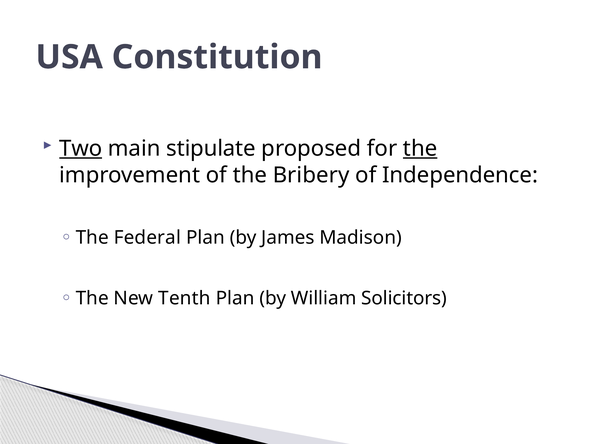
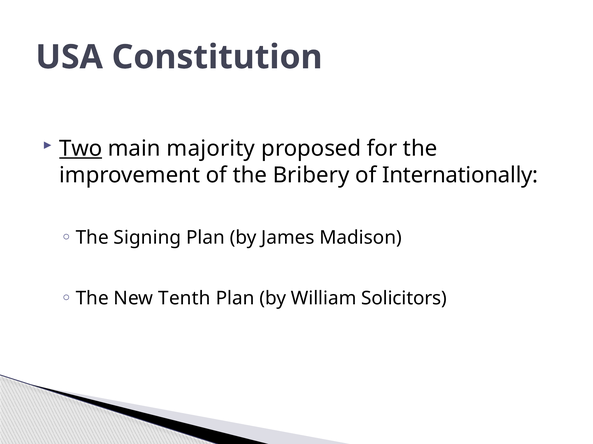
stipulate: stipulate -> majority (211, 149)
the underline: present -> none (420, 149)
Independence: Independence -> Internationally (460, 176)
Federal: Federal -> Signing (147, 238)
